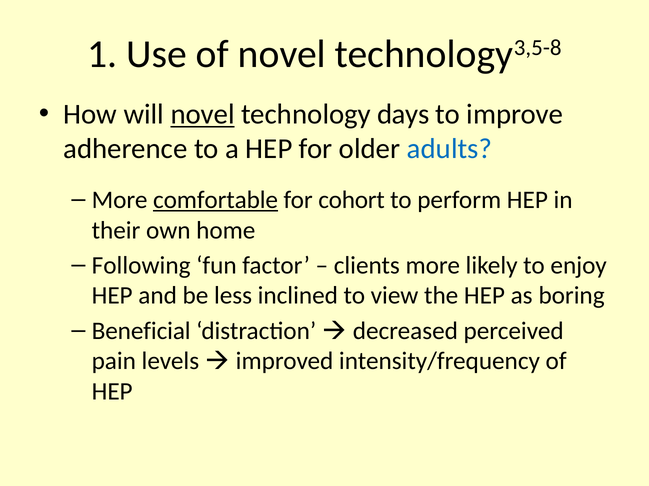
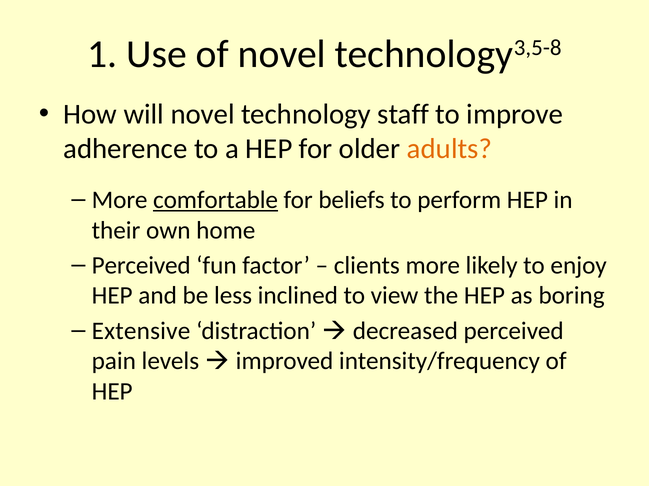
novel underline: present -> none (203, 115)
days: days -> staff (403, 115)
adults colour: blue -> orange (449, 149)
cohort: cohort -> beliefs (352, 200)
Following: Following -> Perceived (141, 266)
Beneficial: Beneficial -> Extensive (141, 331)
